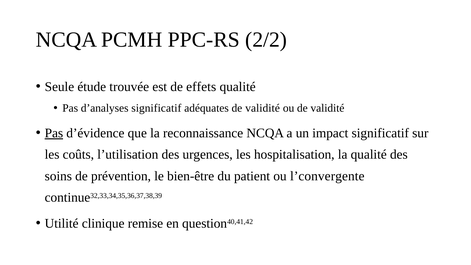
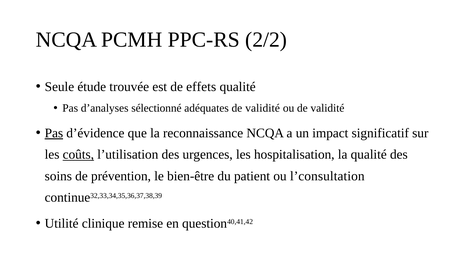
d’analyses significatif: significatif -> sélectionné (156, 108)
coûts underline: none -> present (78, 155)
l’convergente: l’convergente -> l’consultation (327, 176)
